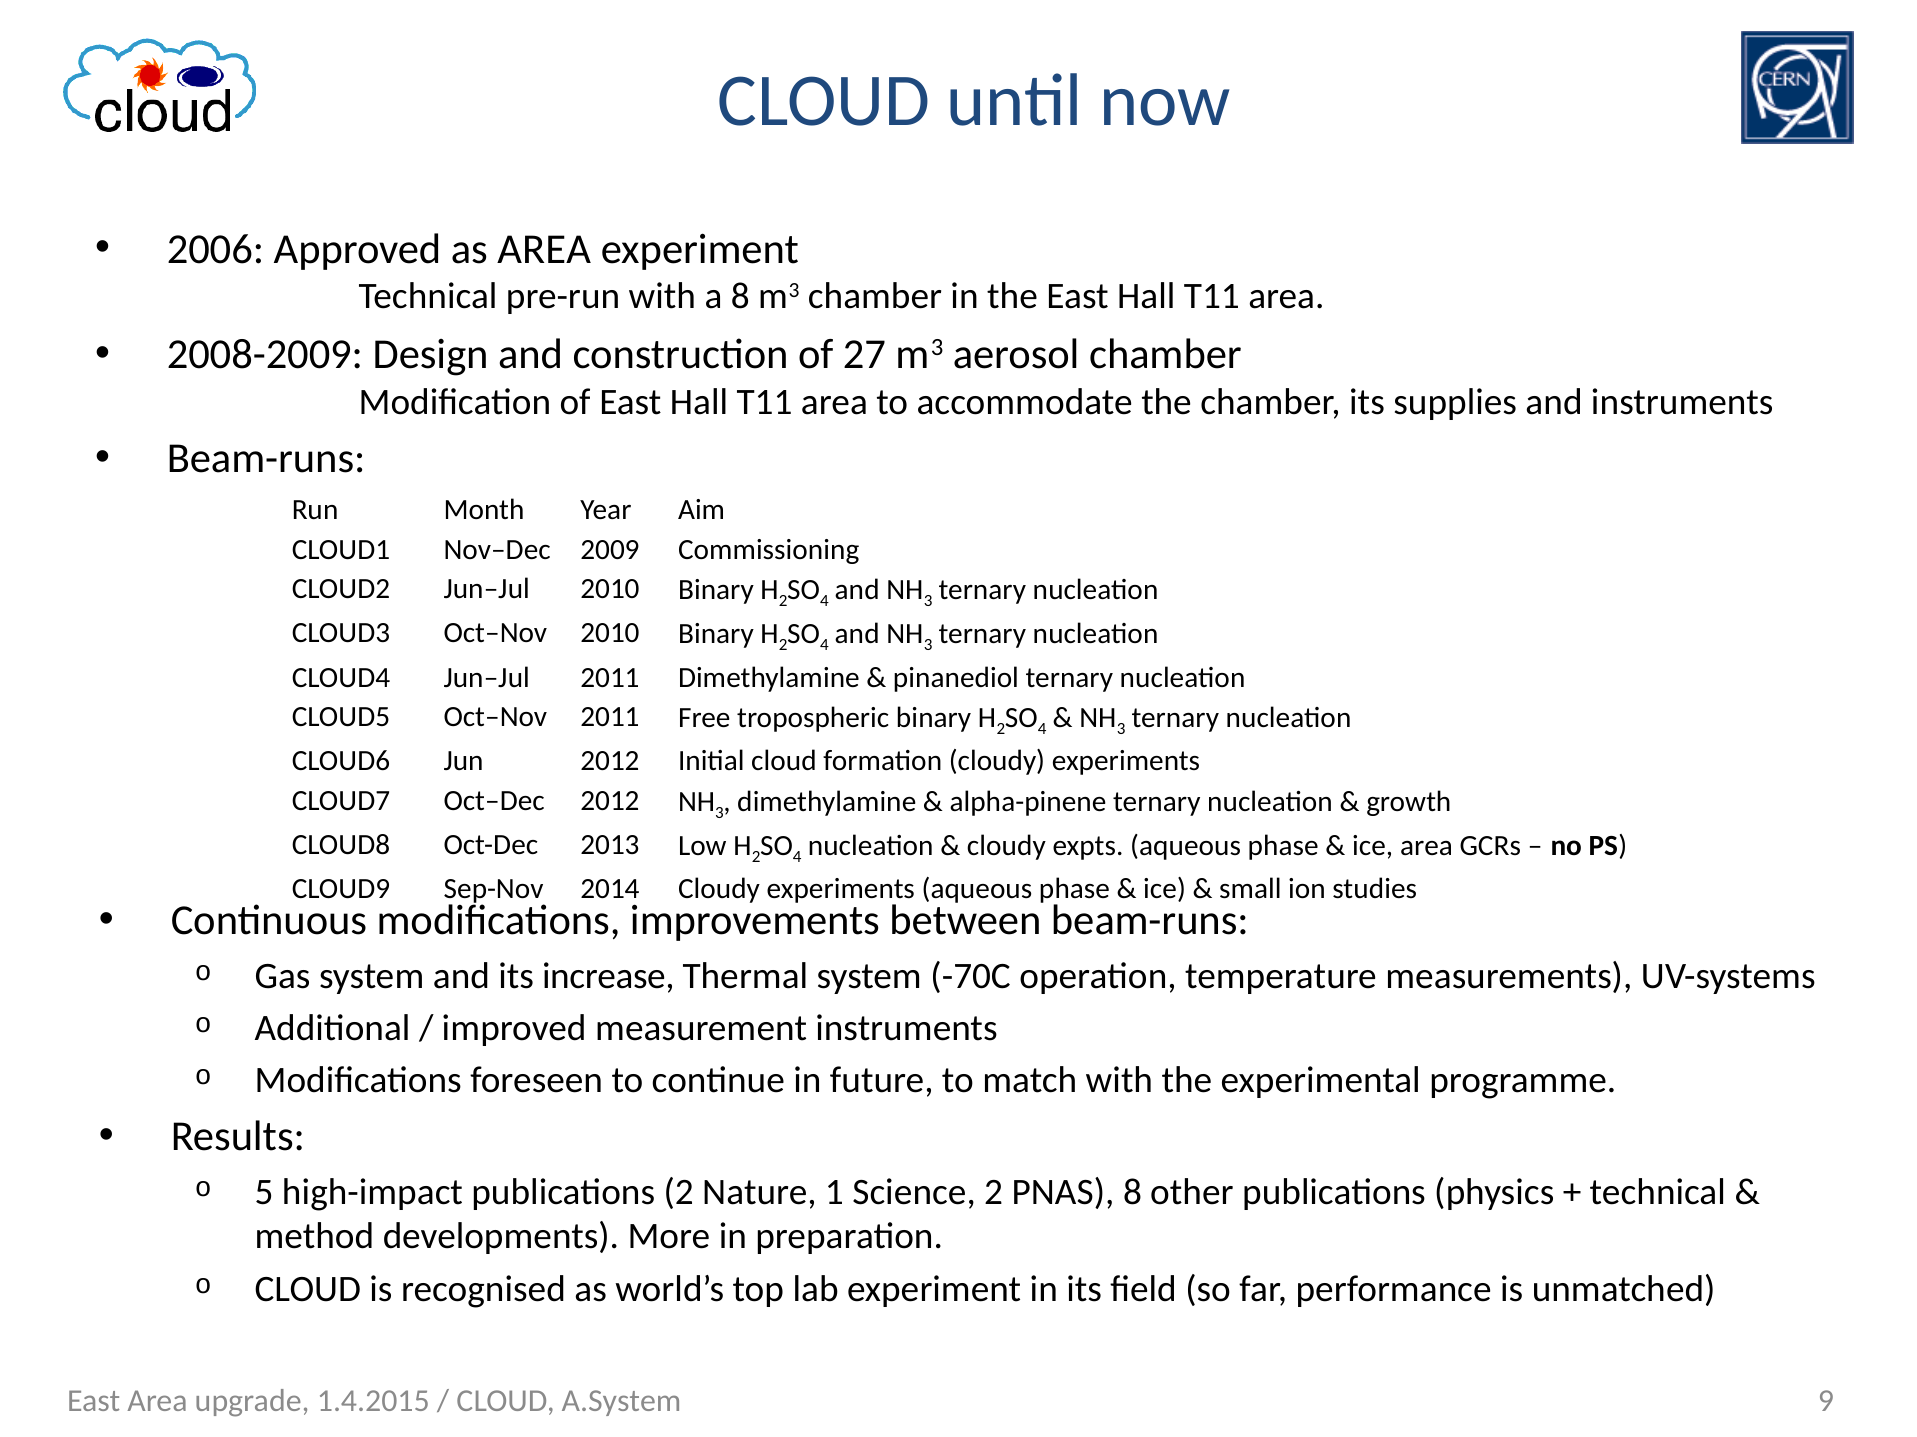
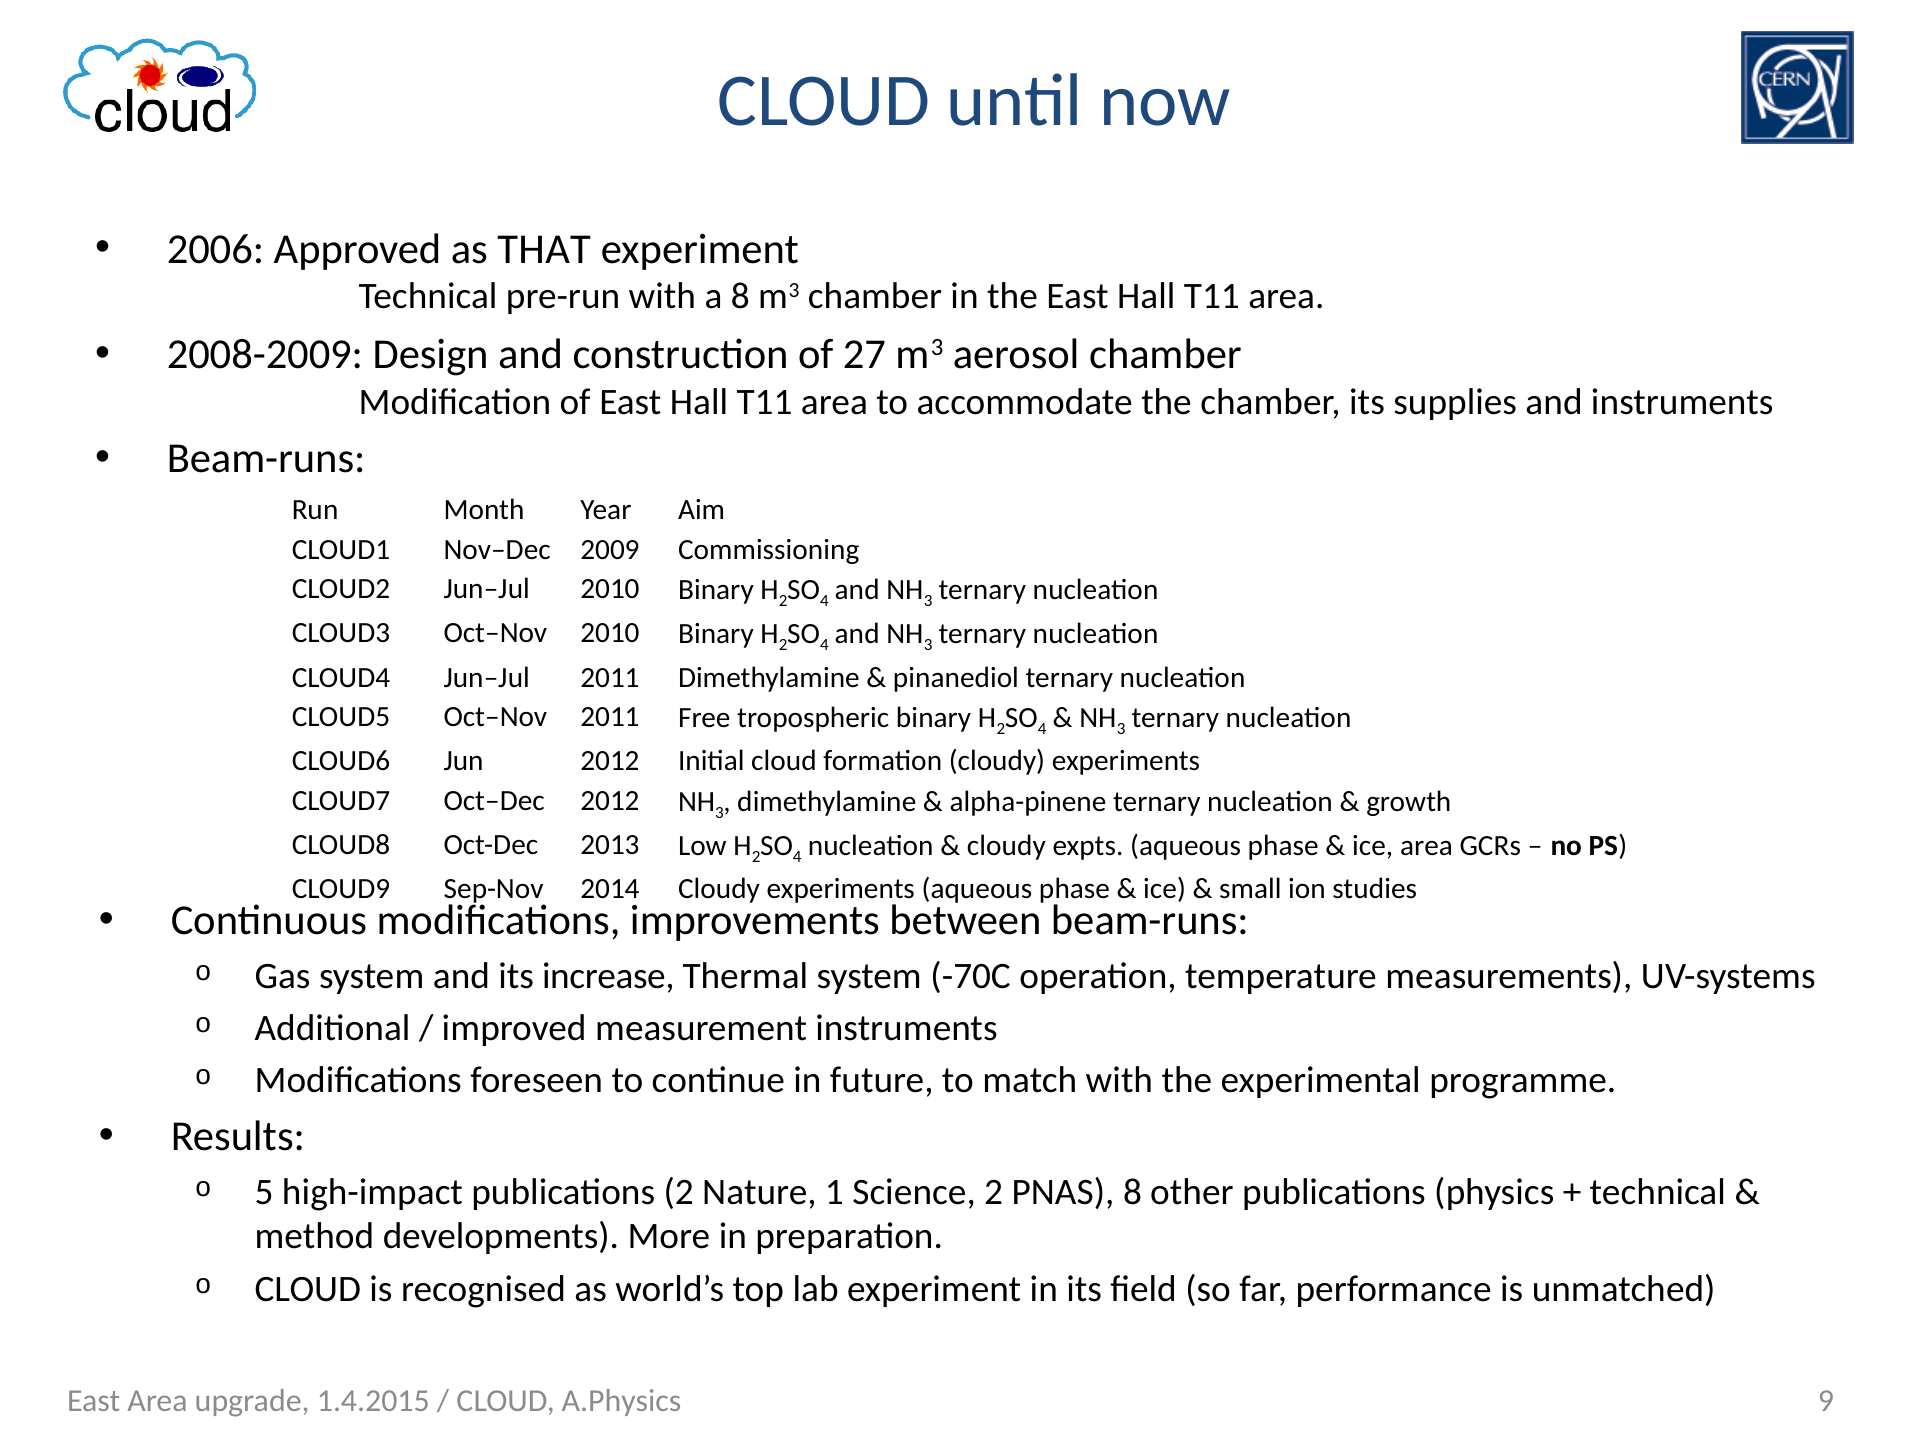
as AREA: AREA -> THAT (544, 249)
A.System: A.System -> A.Physics (622, 1402)
